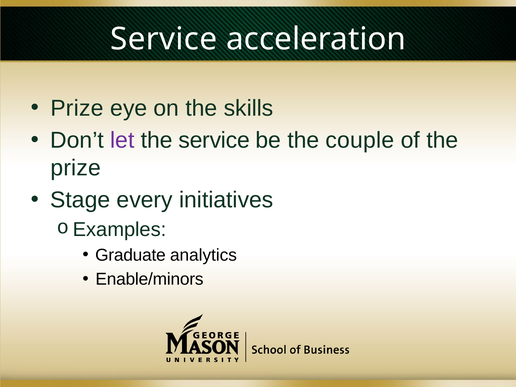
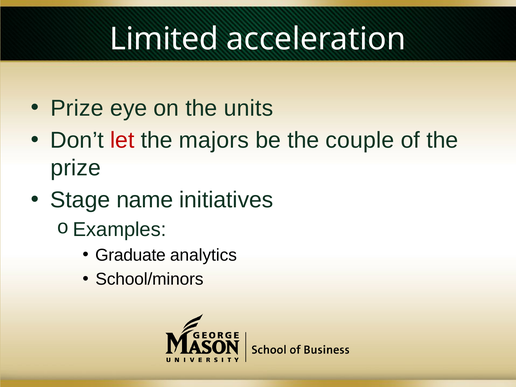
Service: Service -> Limited (164, 39)
skills: skills -> units (248, 108)
let colour: purple -> red (122, 140)
the service: service -> majors (214, 140)
every: every -> name (145, 200)
Enable/minors: Enable/minors -> School/minors (149, 279)
